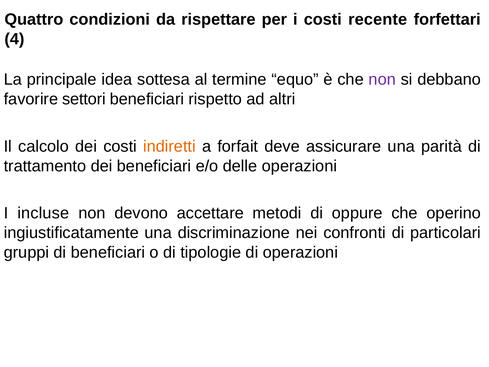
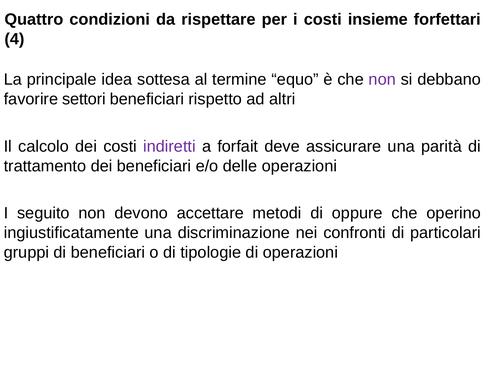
recente: recente -> insieme (378, 19)
indiretti colour: orange -> purple (169, 146)
incluse: incluse -> seguito (43, 213)
